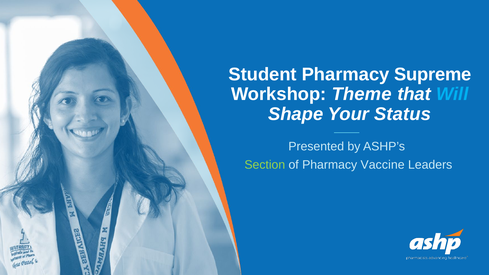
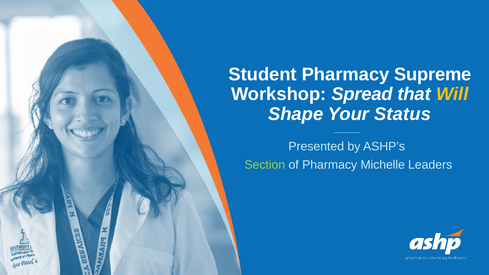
Theme: Theme -> Spread (362, 94)
Will colour: light blue -> yellow (452, 94)
Vaccine: Vaccine -> Michelle (383, 165)
